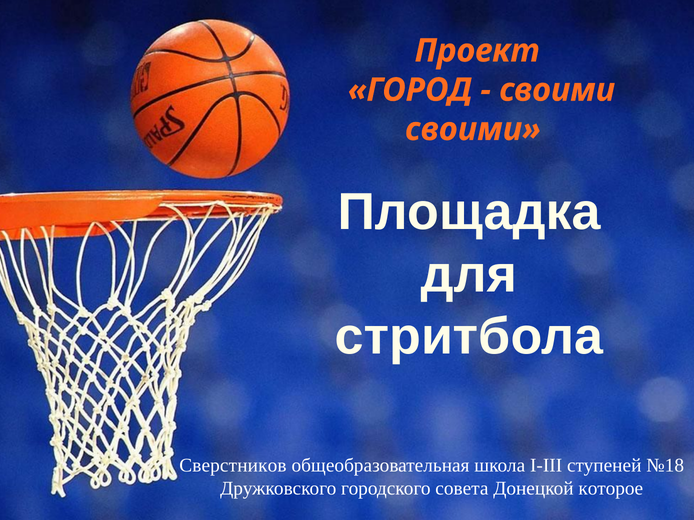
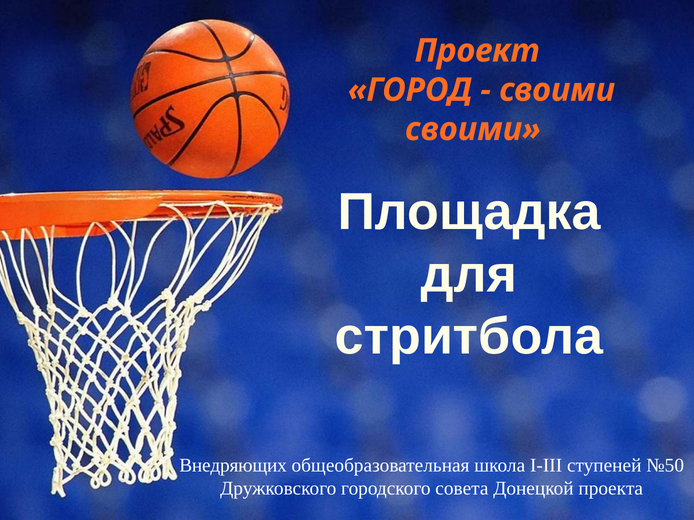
Сверстников: Сверстников -> Внедряющих (233, 466)
№18: №18 -> №50 (665, 466)
которое: которое -> проекта (611, 489)
